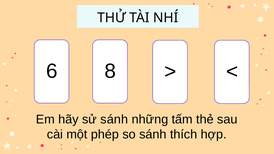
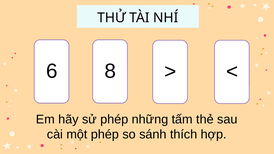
sử sánh: sánh -> phép (114, 120)
